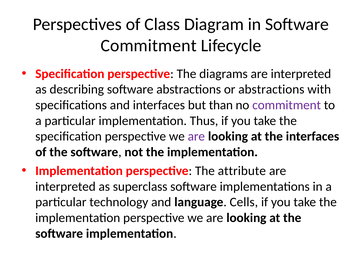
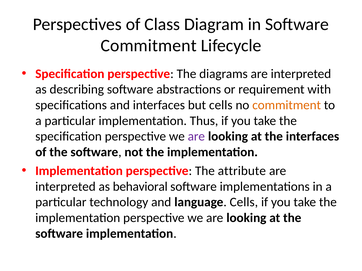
or abstractions: abstractions -> requirement (271, 90)
but than: than -> cells (221, 105)
commitment colour: purple -> orange (287, 105)
superclass: superclass -> behavioral (140, 187)
